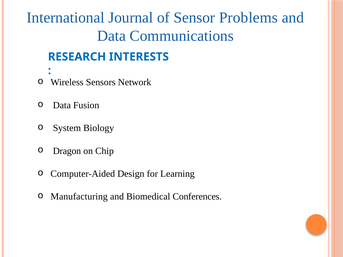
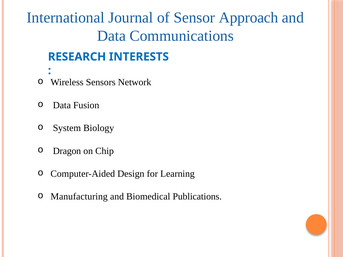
Problems: Problems -> Approach (249, 18)
Conferences: Conferences -> Publications (197, 197)
